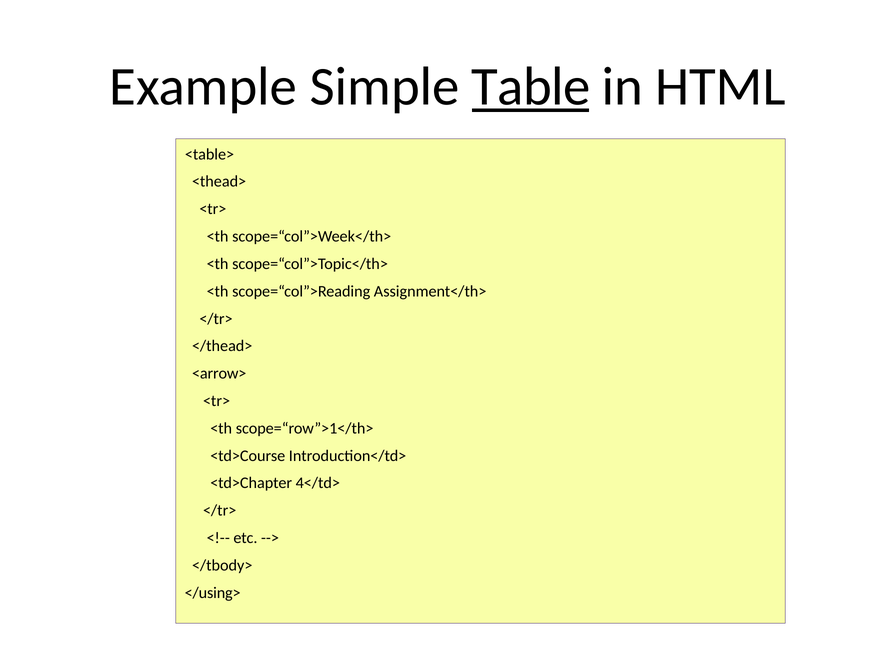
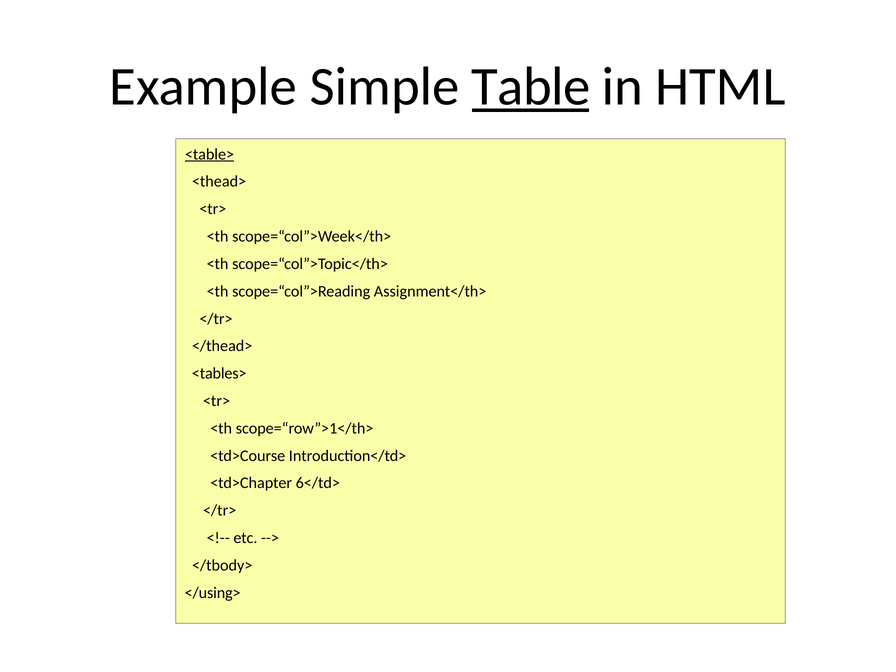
<table> underline: none -> present (209, 154)
<arrow>: <arrow> -> <tables> (219, 374)
4</td>: 4</td> -> 6</td> (318, 483)
